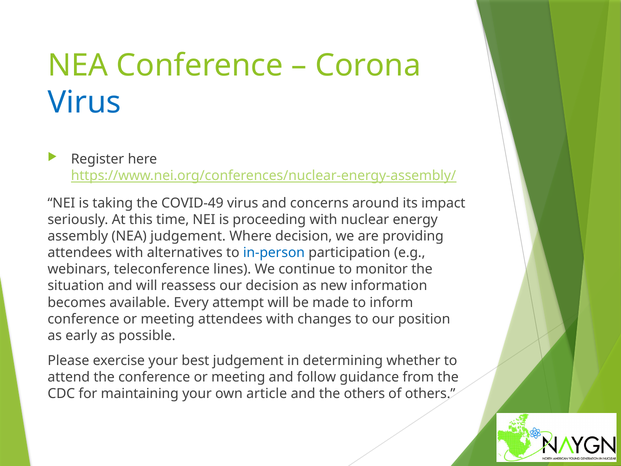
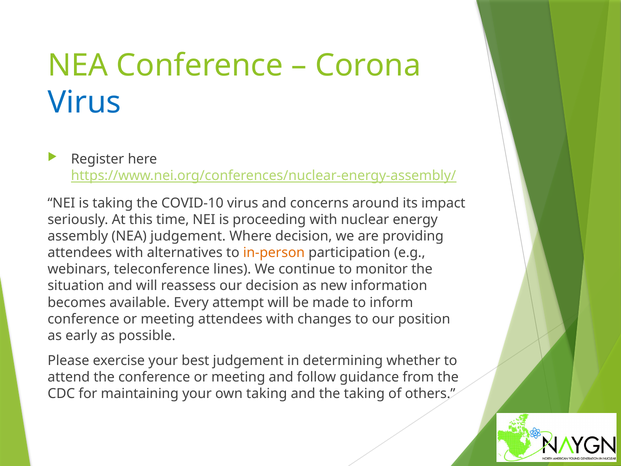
COVID-49: COVID-49 -> COVID-10 (192, 203)
in-person colour: blue -> orange (274, 253)
own article: article -> taking (267, 394)
the others: others -> taking (364, 394)
